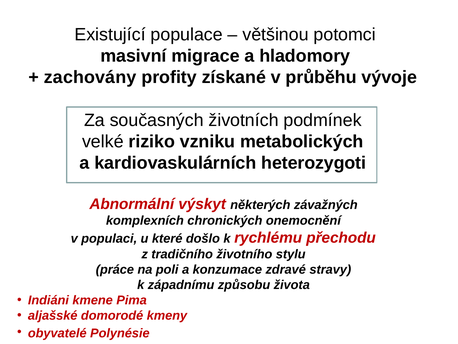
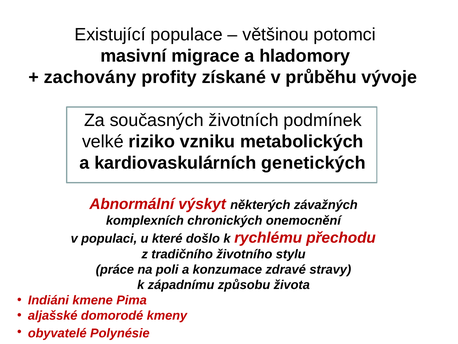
heterozygoti: heterozygoti -> genetických (314, 163)
